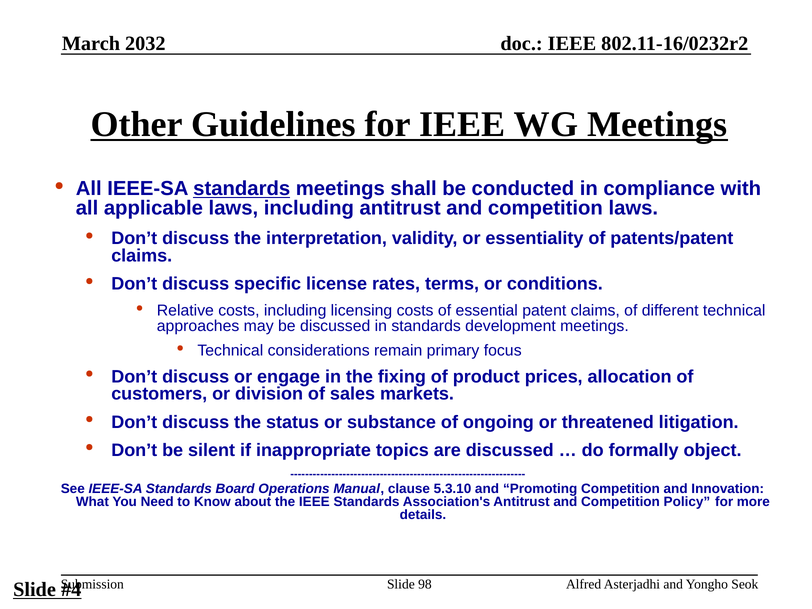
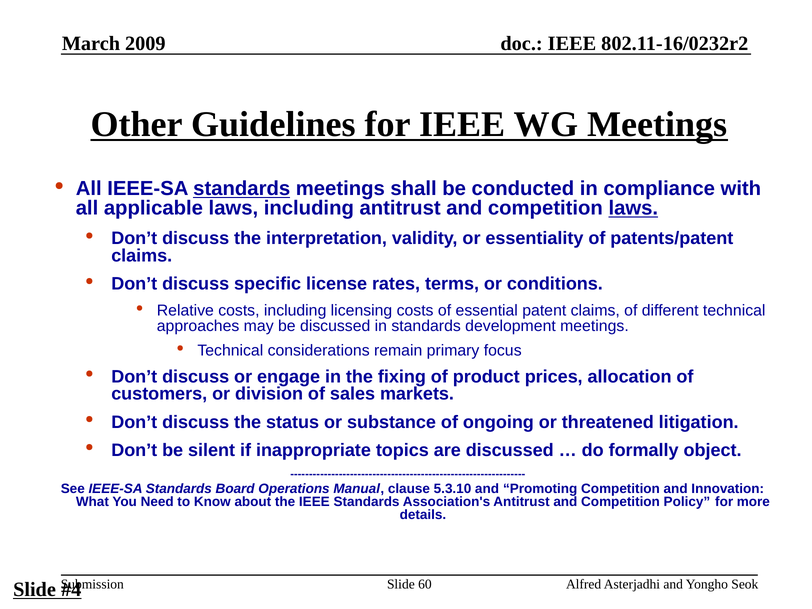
2032: 2032 -> 2009 (145, 43)
laws underline: none -> present (633, 208)
98: 98 -> 60 (425, 584)
